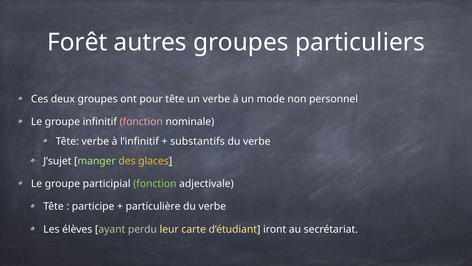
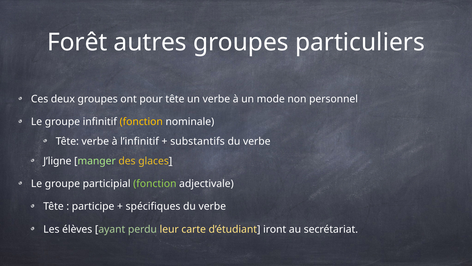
fonction colour: pink -> yellow (141, 122)
J’sujet: J’sujet -> J’ligne (57, 161)
particulière: particulière -> spécifiques (153, 206)
